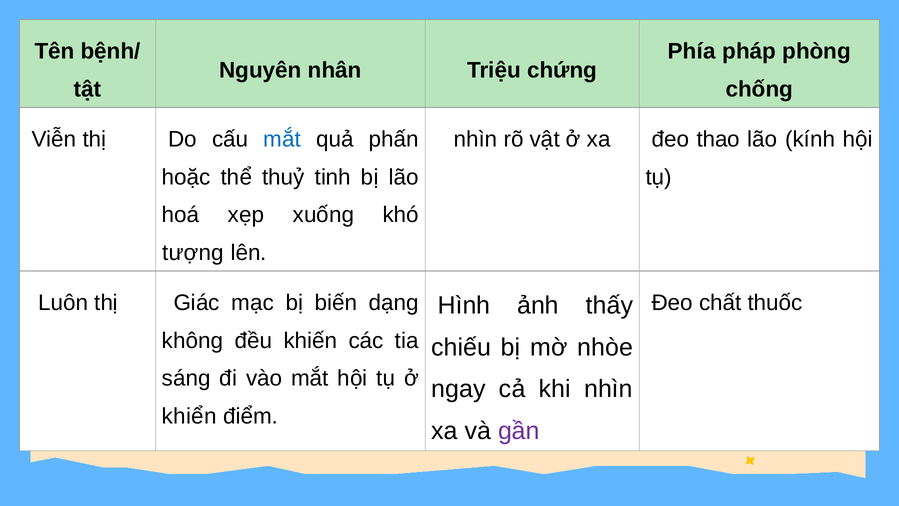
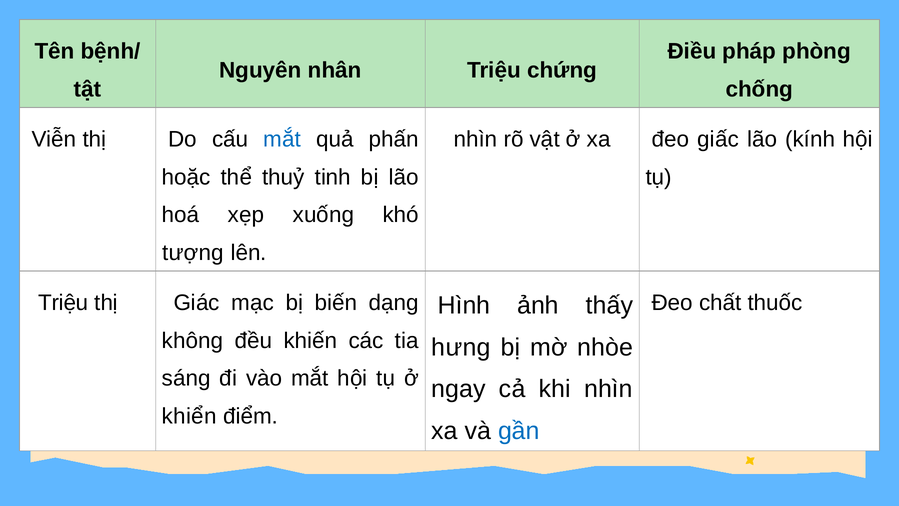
Phía: Phía -> Điều (692, 51)
thao: thao -> giấc (718, 139)
Luôn: Luôn -> Triệu (63, 303)
chiếu: chiếu -> hưng (461, 347)
gần colour: purple -> blue (519, 431)
